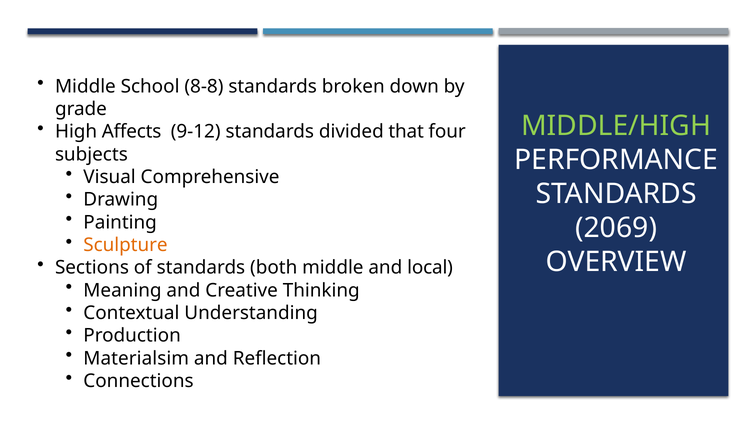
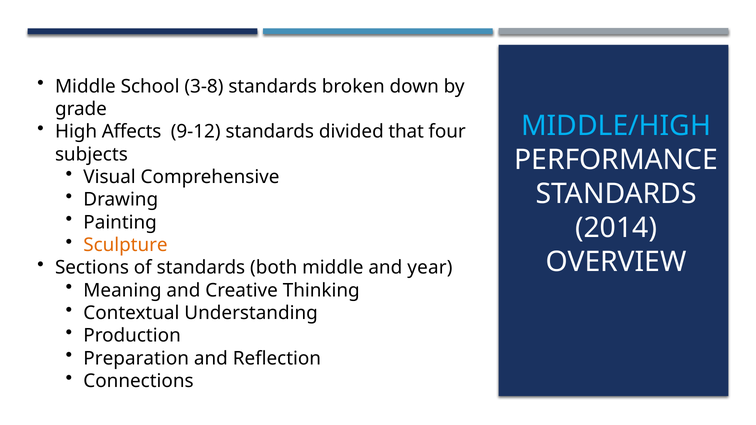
8-8: 8-8 -> 3-8 (204, 86)
MIDDLE/HIGH colour: light green -> light blue (616, 126)
2069: 2069 -> 2014 (616, 228)
local: local -> year (430, 268)
Materialsim: Materialsim -> Preparation (136, 359)
